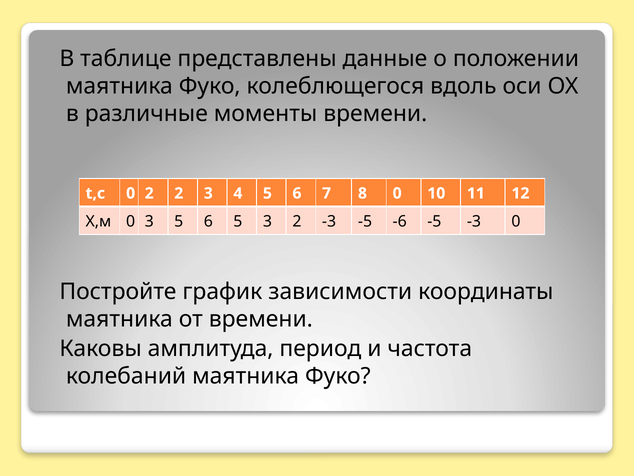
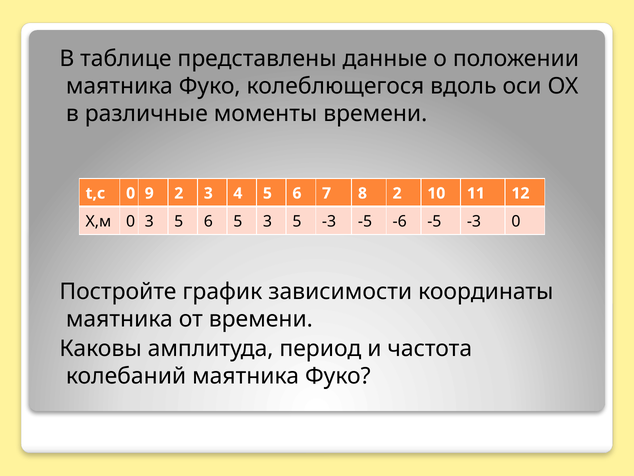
0 2: 2 -> 9 (149, 193)
8 0: 0 -> 2 (397, 193)
5 3 2: 2 -> 5 (297, 221)
